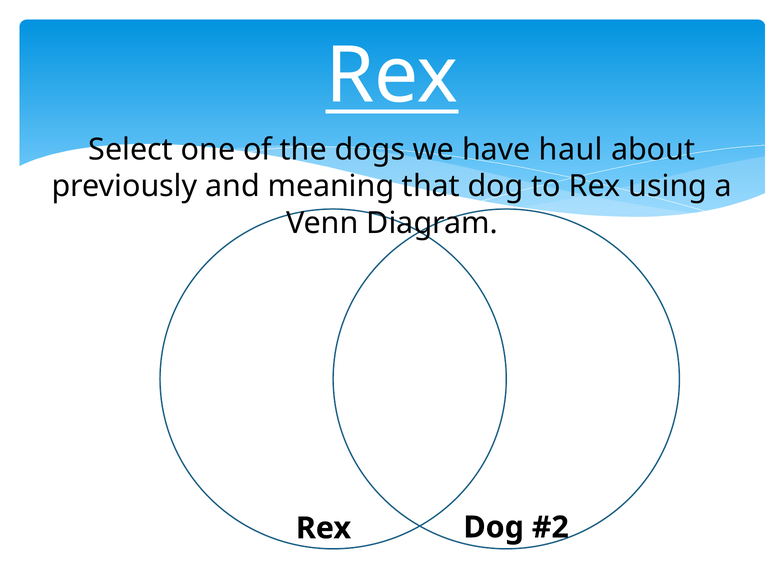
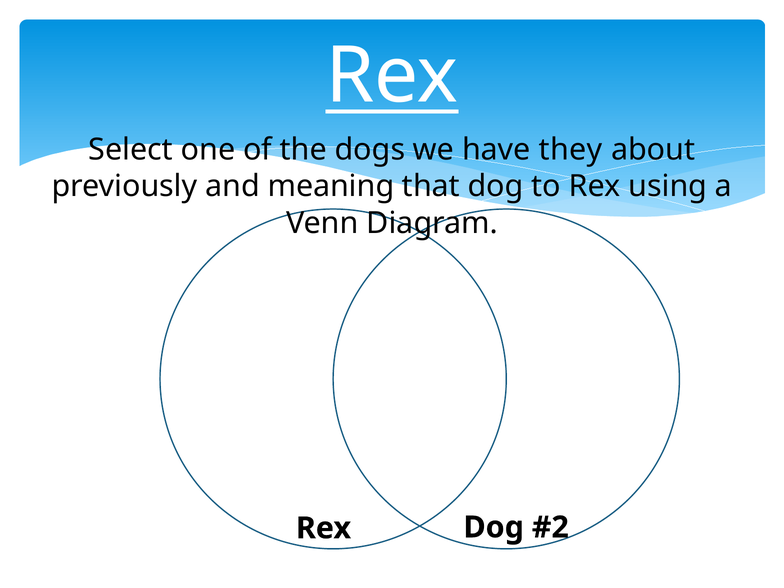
haul: haul -> they (571, 150)
